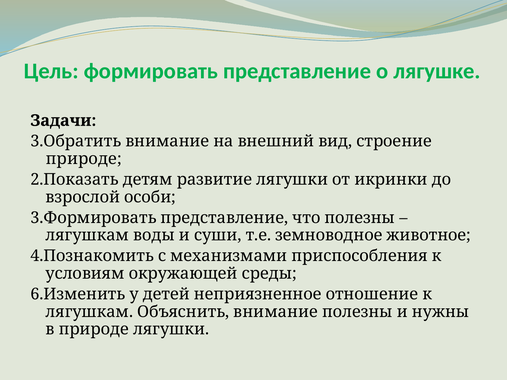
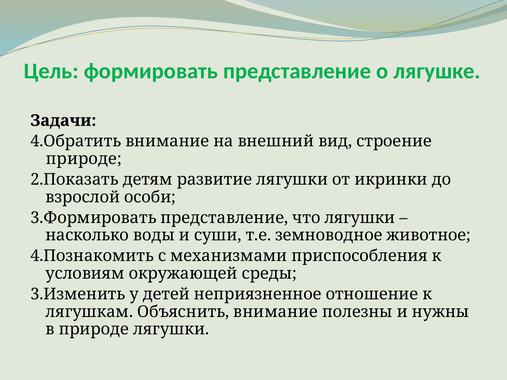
3.Обратить: 3.Обратить -> 4.Обратить (76, 141)
что полезны: полезны -> лягушки (360, 218)
лягушкам: лягушкам -> насколько (87, 235)
6.Изменить: 6.Изменить -> 3.Изменить (78, 294)
